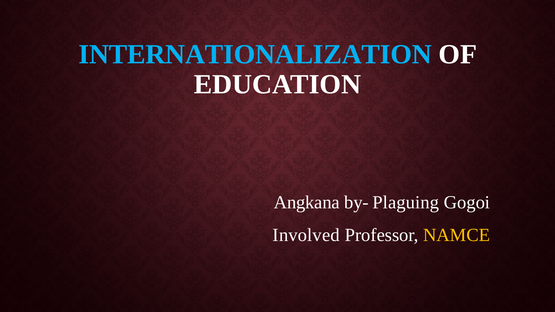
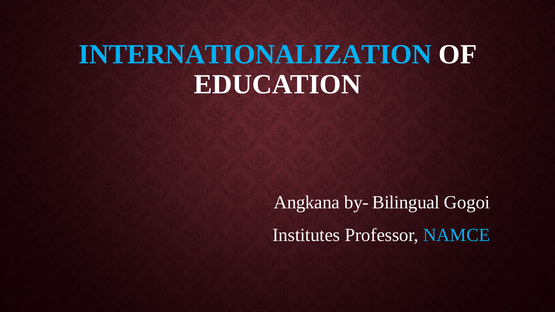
Plaguing: Plaguing -> Bilingual (406, 203)
Involved: Involved -> Institutes (306, 235)
NAMCE colour: yellow -> light blue (457, 235)
